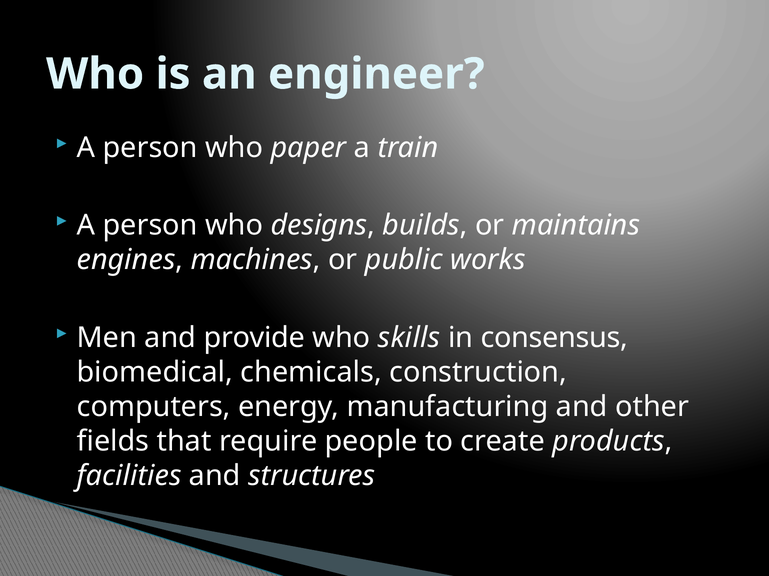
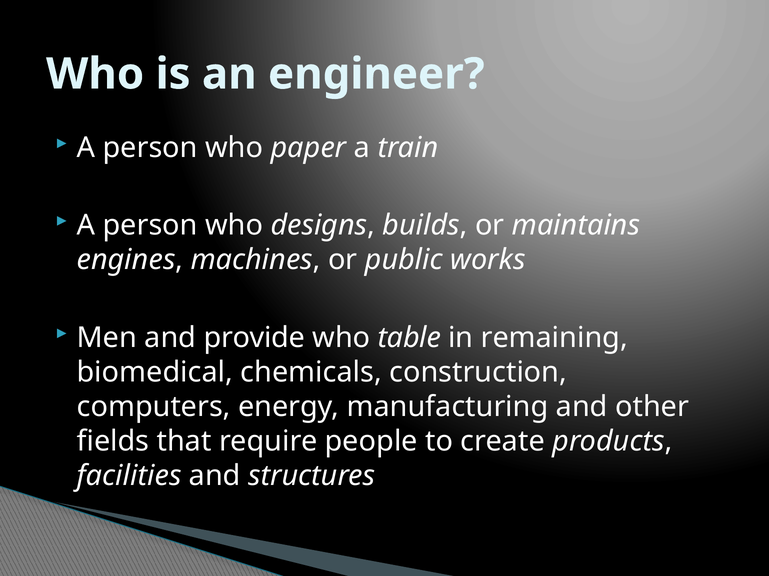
skills: skills -> table (409, 338)
consensus: consensus -> remaining (554, 338)
